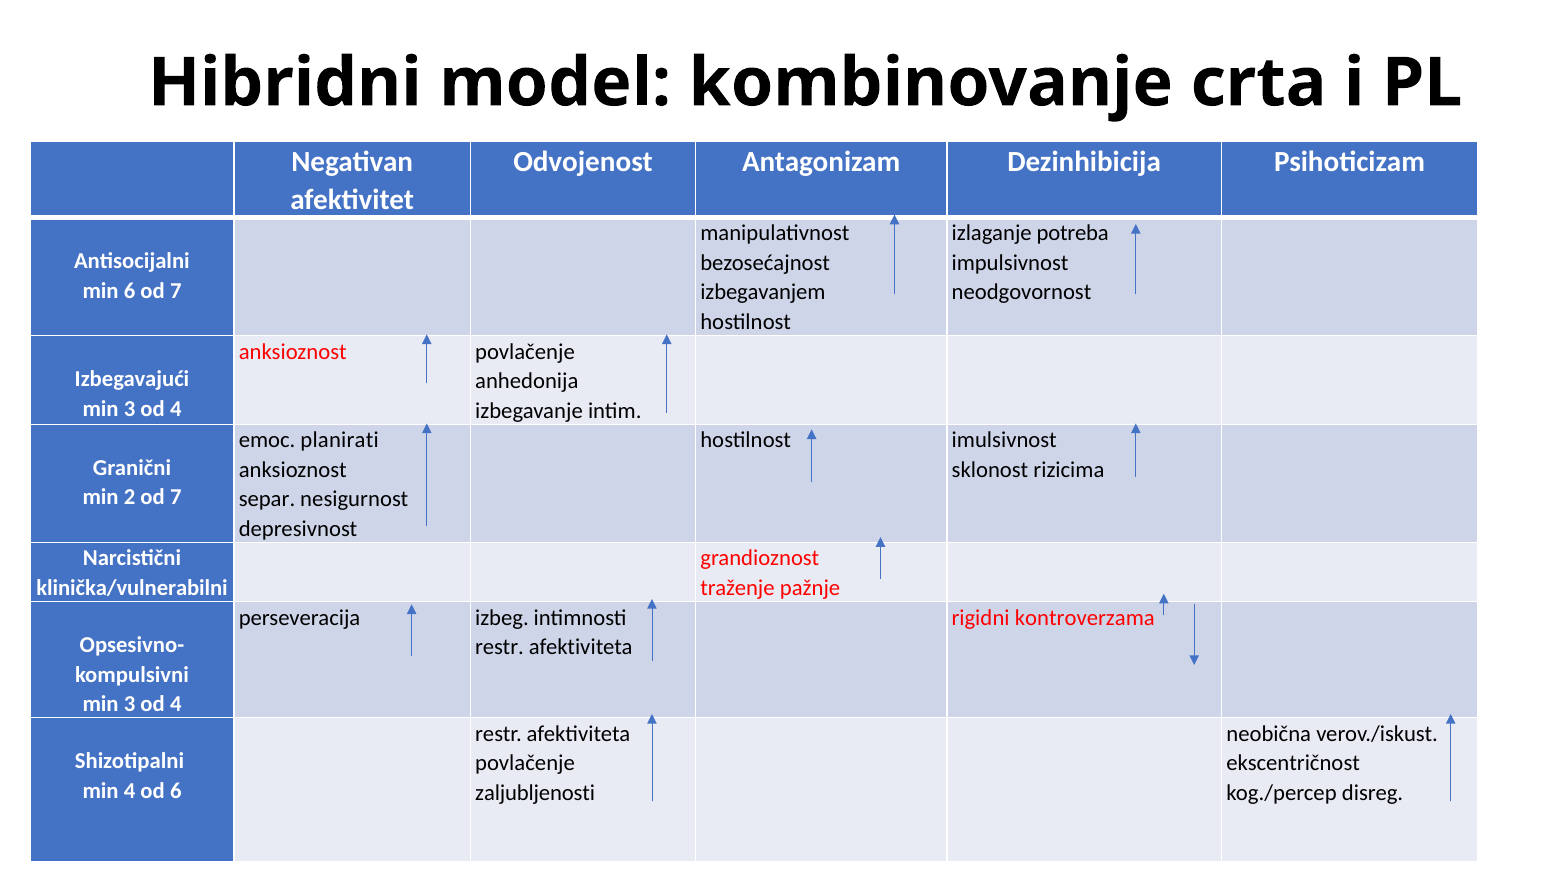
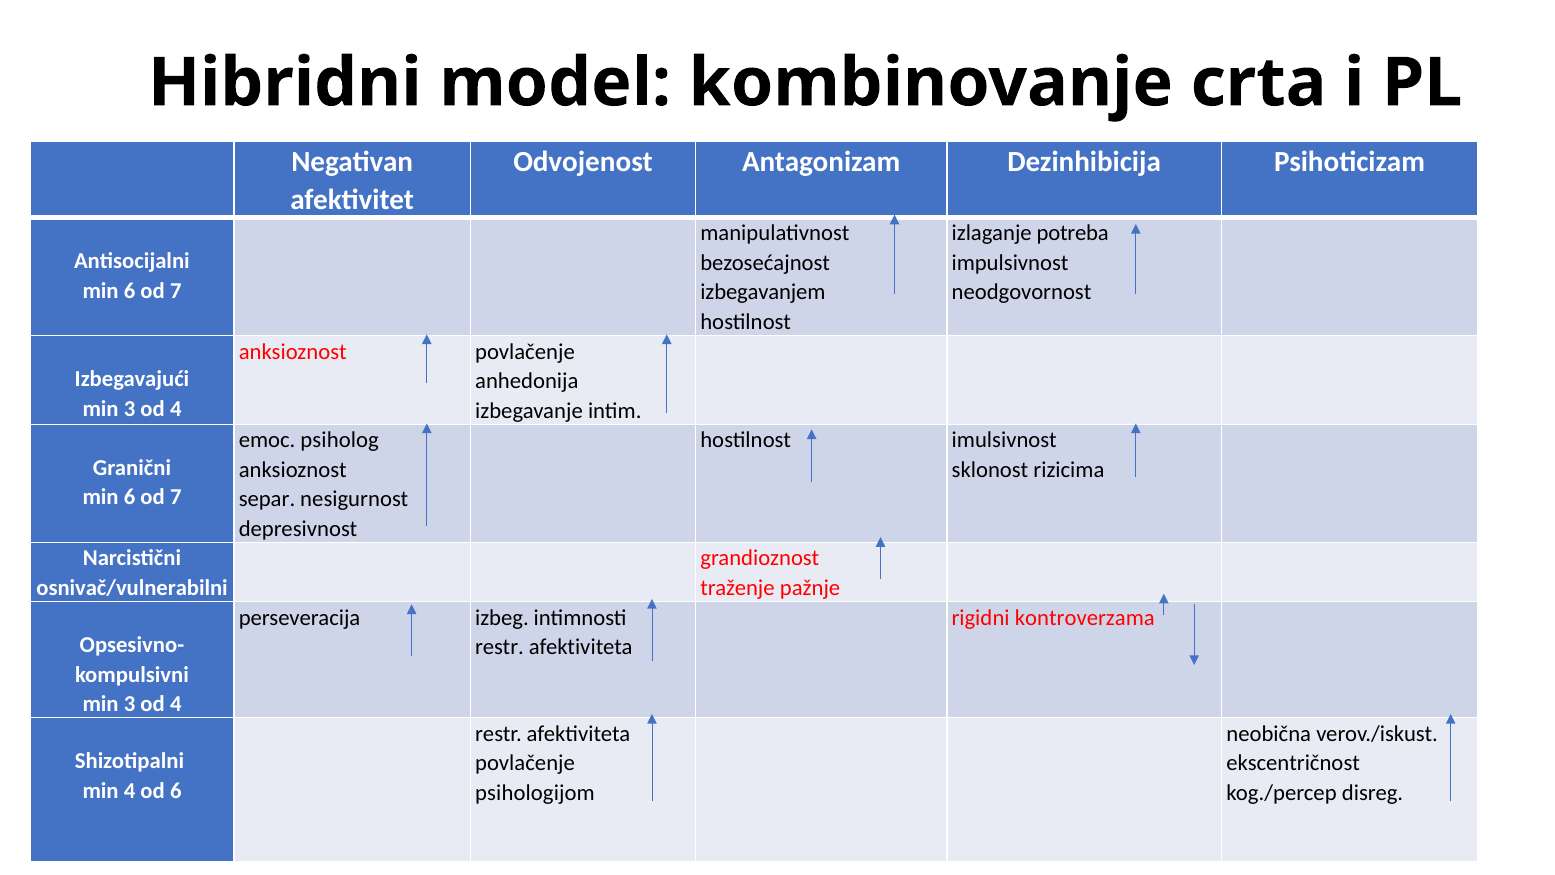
planirati: planirati -> psiholog (340, 440)
2: 2 -> 6 (130, 497)
klinička/vulnerabilni: klinička/vulnerabilni -> osnivač/vulnerabilni (132, 588)
zaljubljenosti: zaljubljenosti -> psihologijom (535, 793)
